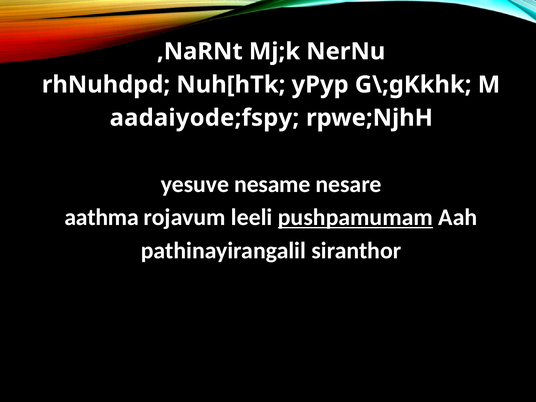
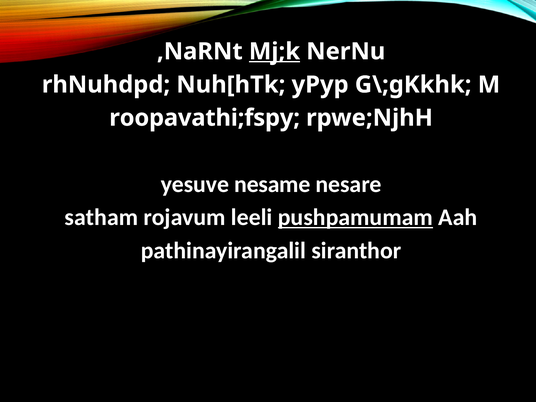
Mj;k underline: none -> present (274, 51)
aadaiyode;fspy: aadaiyode;fspy -> roopavathi;fspy (205, 118)
aathma: aathma -> satham (101, 217)
